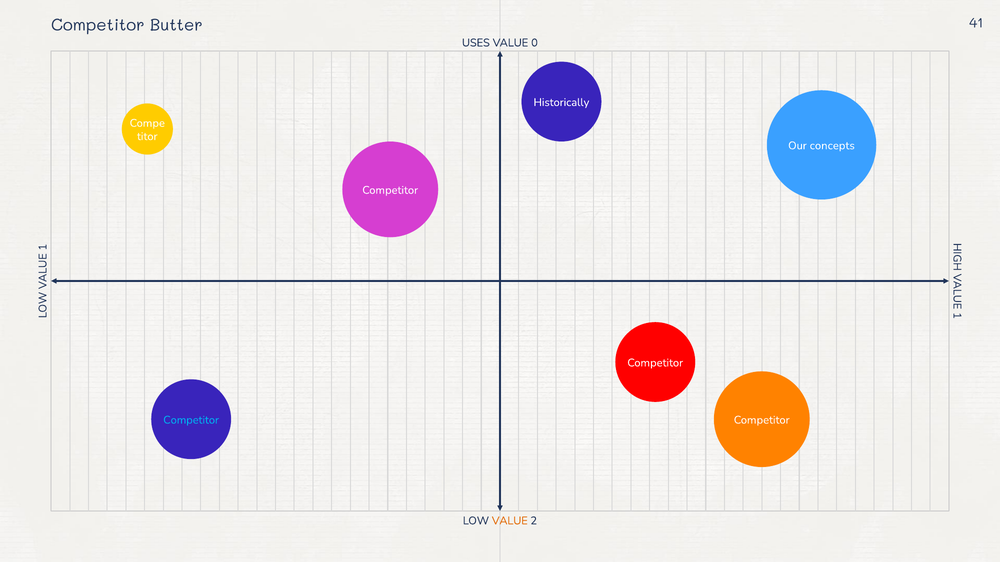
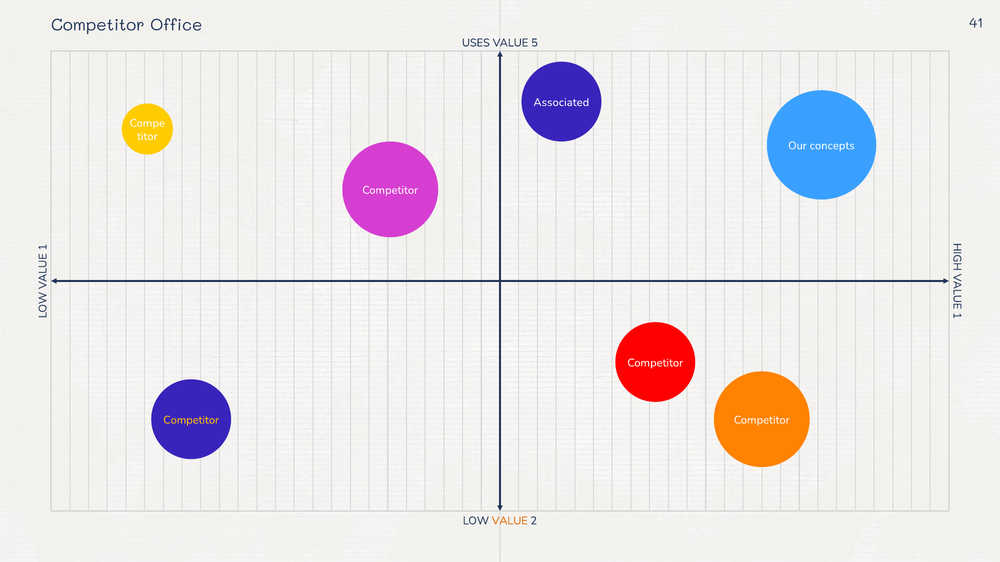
Butter: Butter -> Office (176, 25)
0: 0 -> 5 (534, 43)
Historically: Historically -> Associated (561, 102)
Competitor colour: light blue -> yellow (191, 420)
